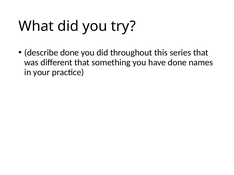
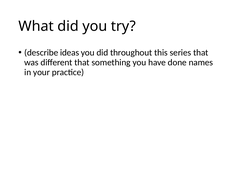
describe done: done -> ideas (70, 53)
